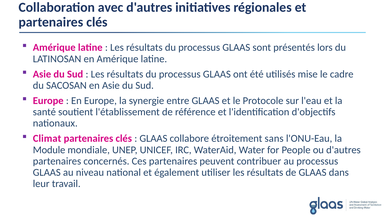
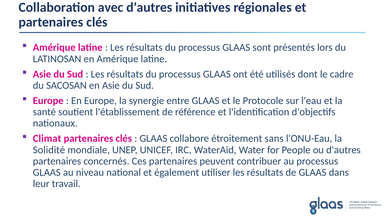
mise: mise -> dont (308, 74)
Module: Module -> Solidité (49, 150)
